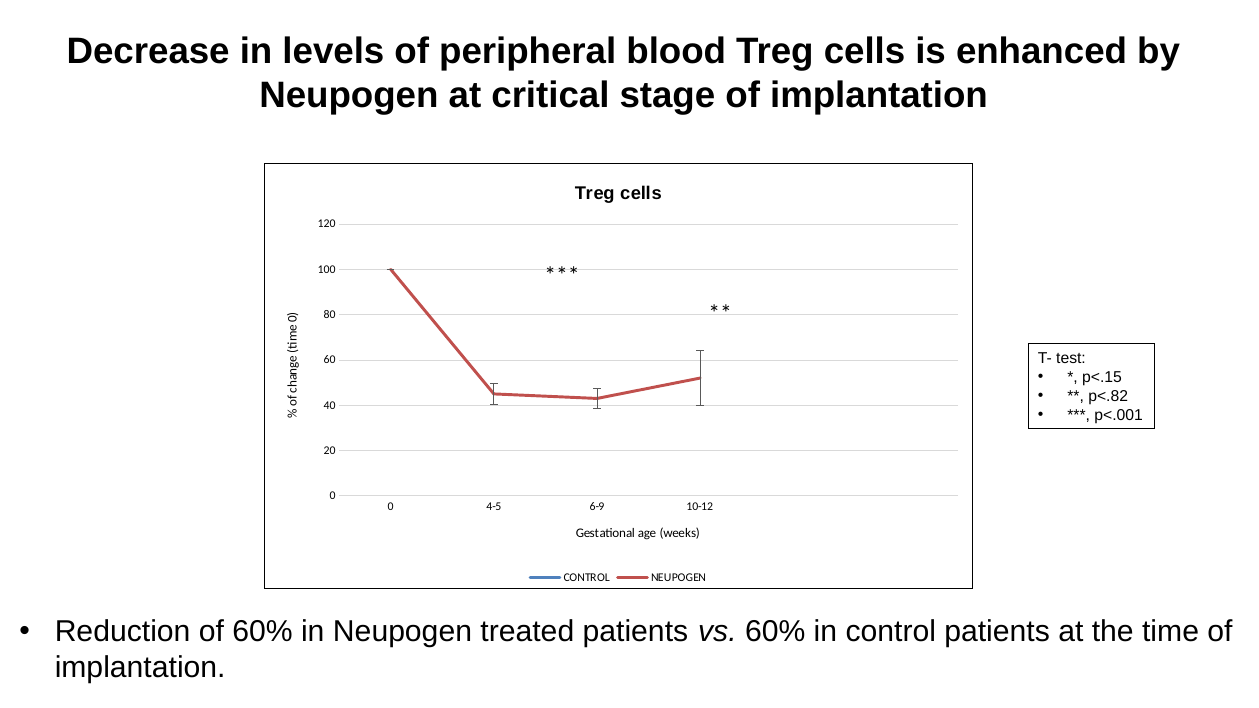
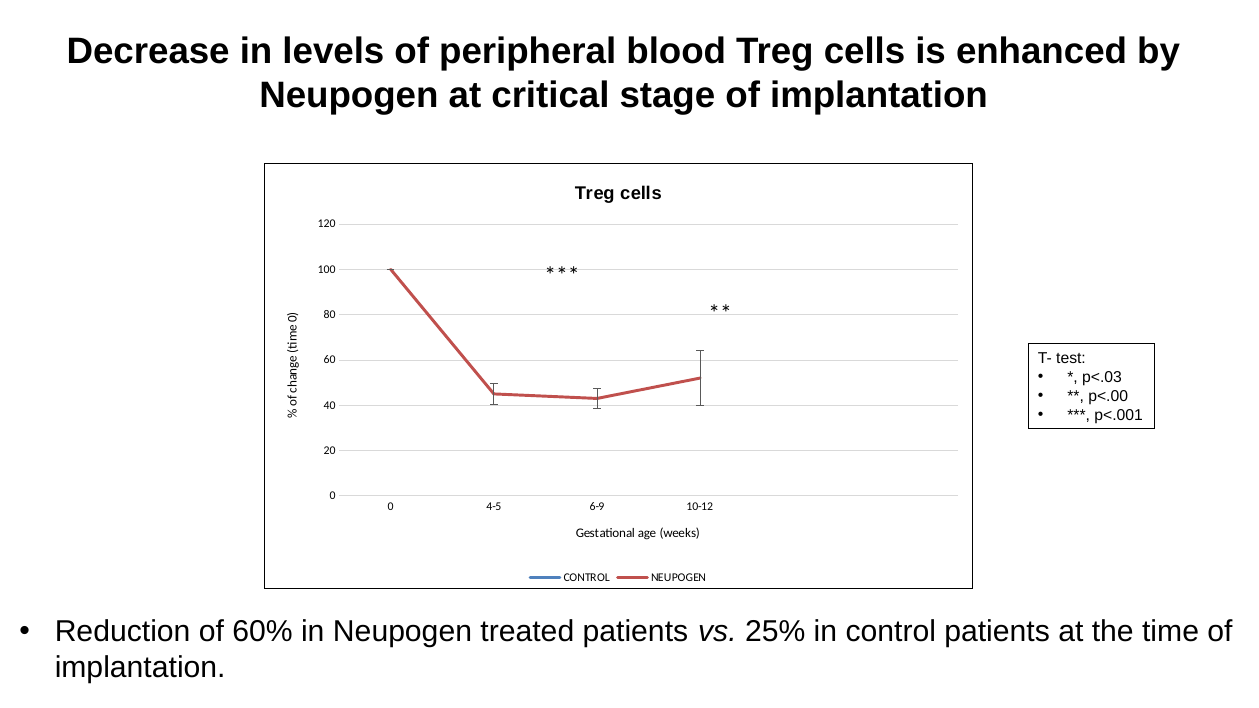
p<.15: p<.15 -> p<.03 (1102, 377)
p<.82: p<.82 -> p<.00 (1108, 396)
vs 60%: 60% -> 25% (775, 632)
